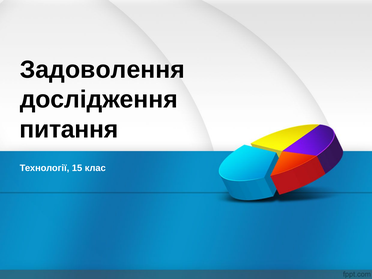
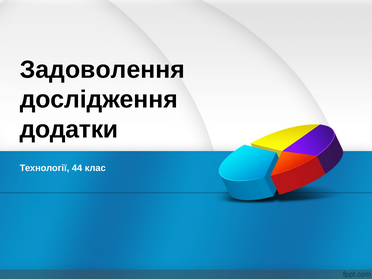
питання: питання -> додатки (69, 129)
15: 15 -> 44 (77, 168)
